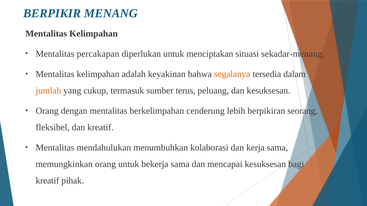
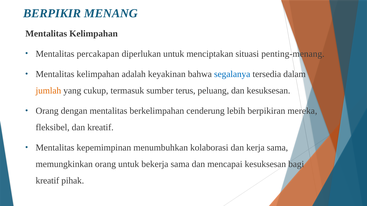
sekadar-menang: sekadar-menang -> penting-menang (293, 54)
segalanya colour: orange -> blue (232, 74)
seorang: seorang -> mereka (302, 111)
mendahulukan: mendahulukan -> kepemimpinan (104, 148)
